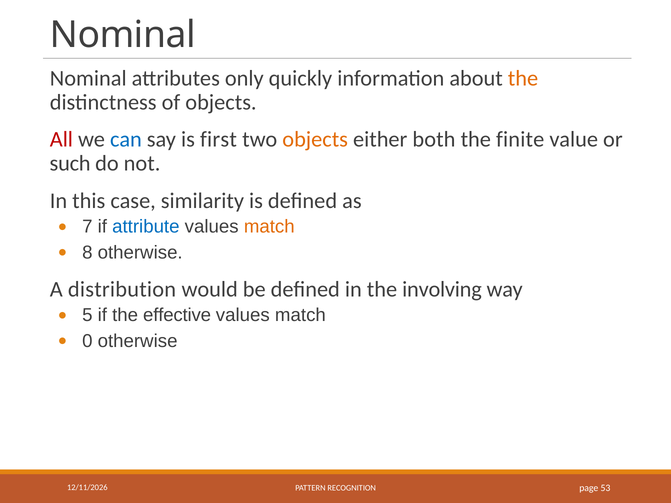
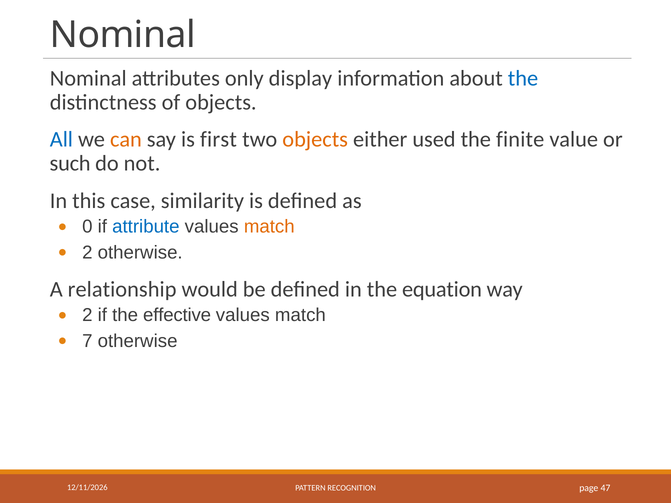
quickly: quickly -> display (300, 78)
the colour: orange -> blue (523, 78)
All colour: red -> blue (61, 140)
can colour: blue -> orange (126, 140)
both: both -> used (434, 140)
7: 7 -> 0 (87, 227)
8: 8 -> 2 (87, 253)
distribution: distribution -> relationship (122, 290)
involving: involving -> equation (442, 290)
5: 5 -> 2 (87, 315)
0: 0 -> 7 (87, 341)
53: 53 -> 47 (605, 488)
